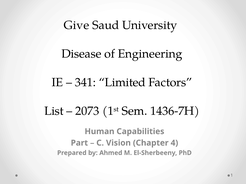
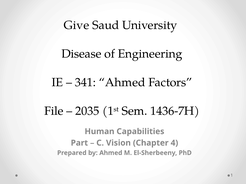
341 Limited: Limited -> Ahmed (122, 83)
List: List -> File (54, 111)
2073: 2073 -> 2035 (87, 111)
